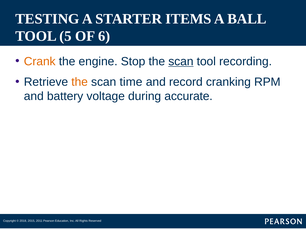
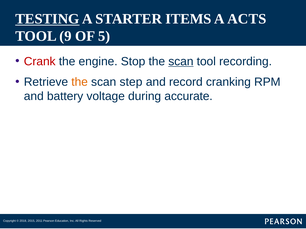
TESTING underline: none -> present (47, 19)
BALL: BALL -> ACTS (247, 19)
5: 5 -> 9 (66, 36)
6: 6 -> 5 (104, 36)
Crank colour: orange -> red (40, 62)
time: time -> step (131, 82)
